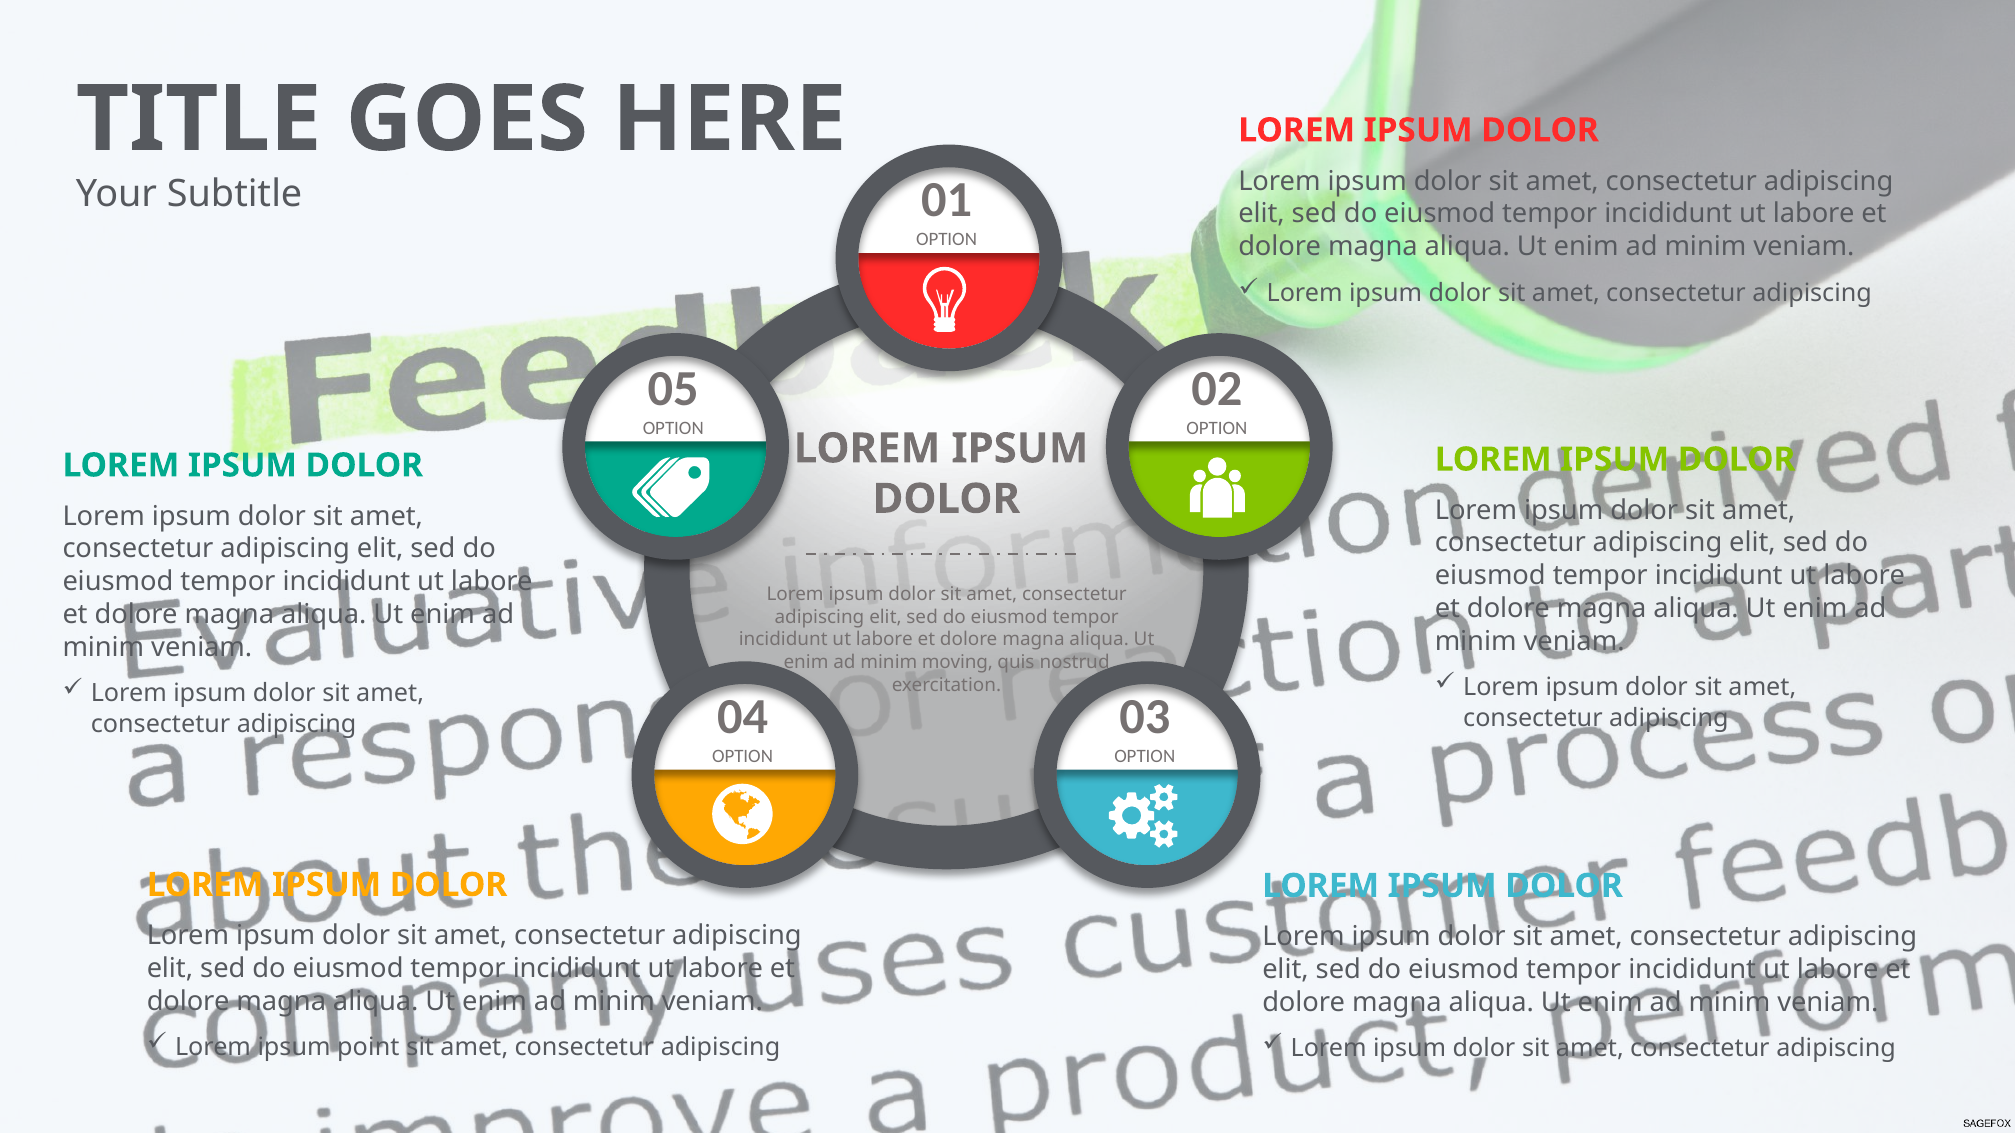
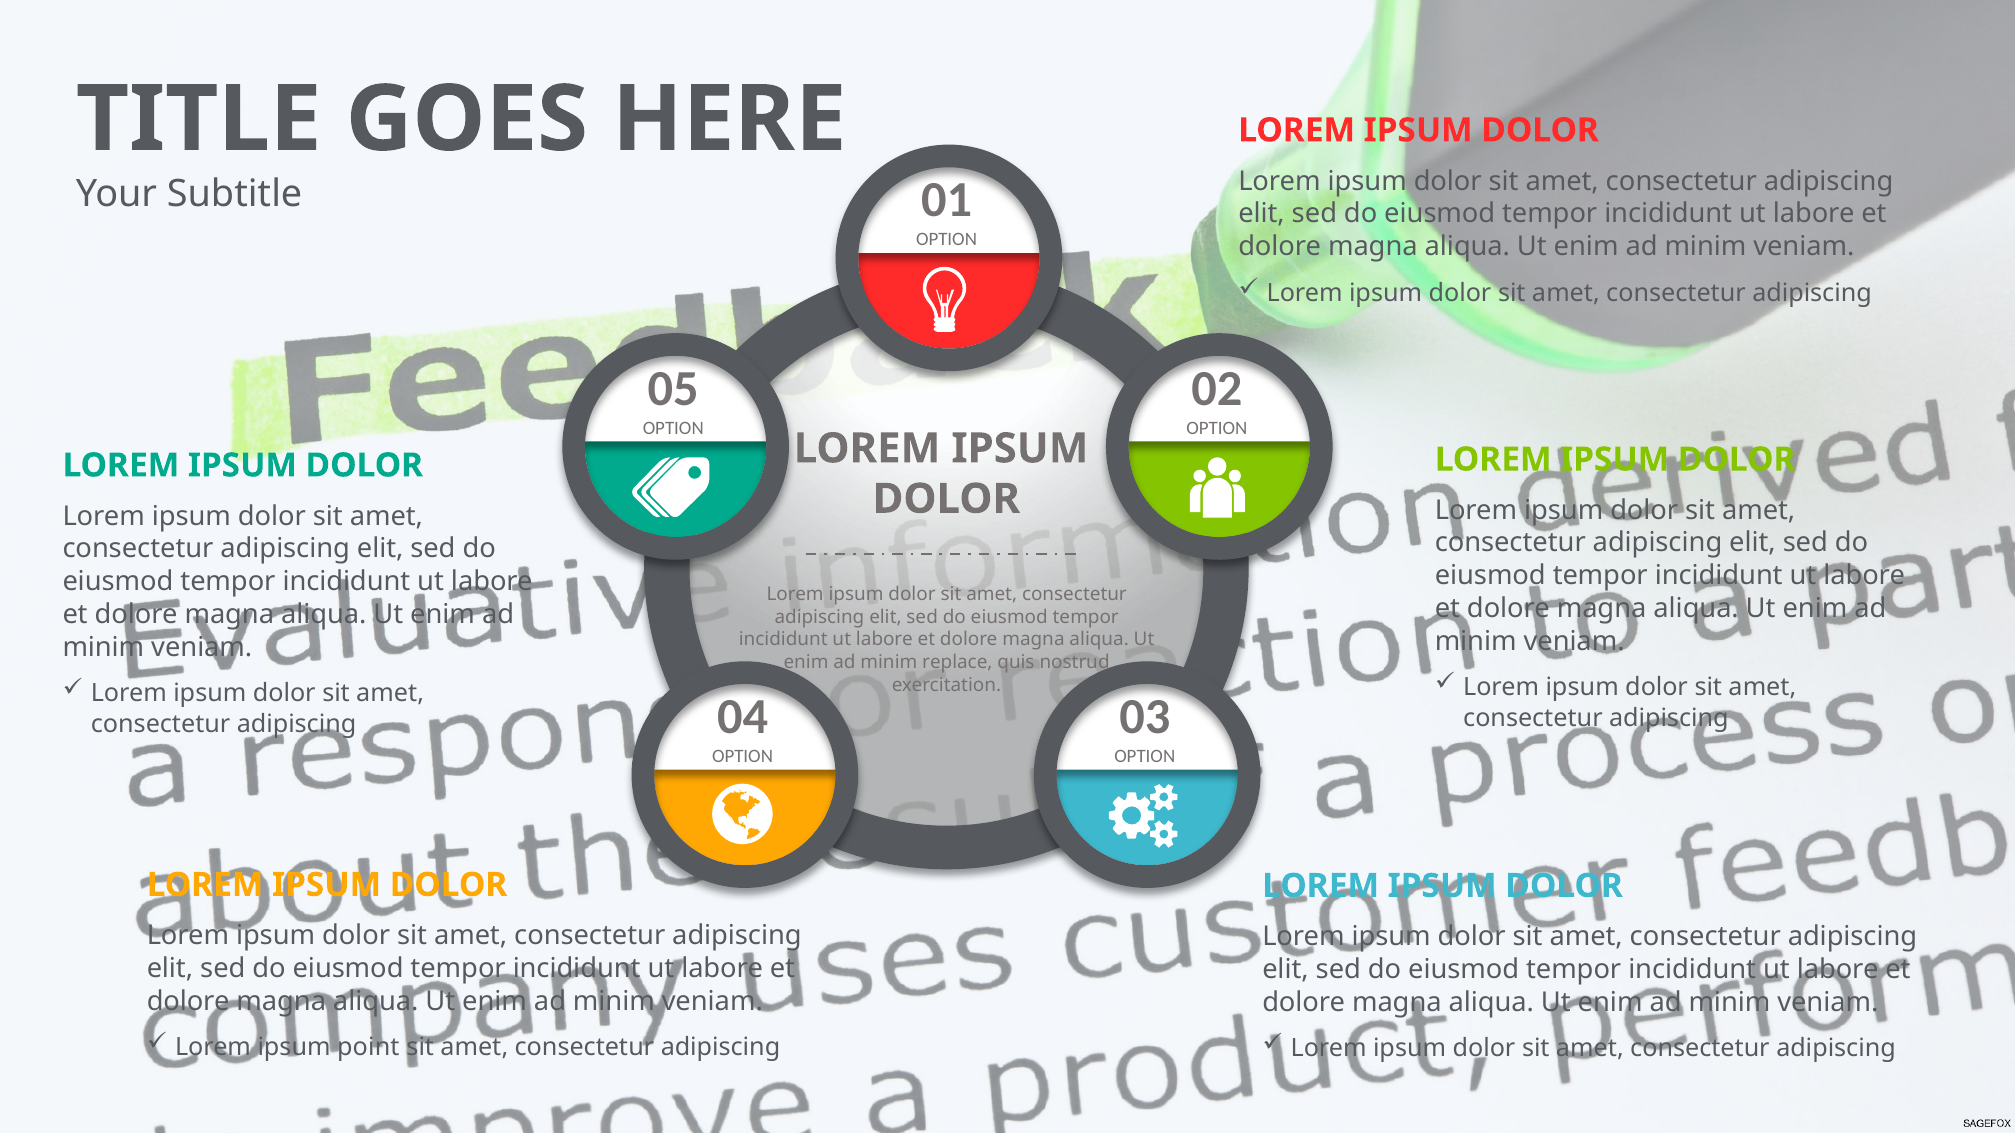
moving: moving -> replace (957, 663)
